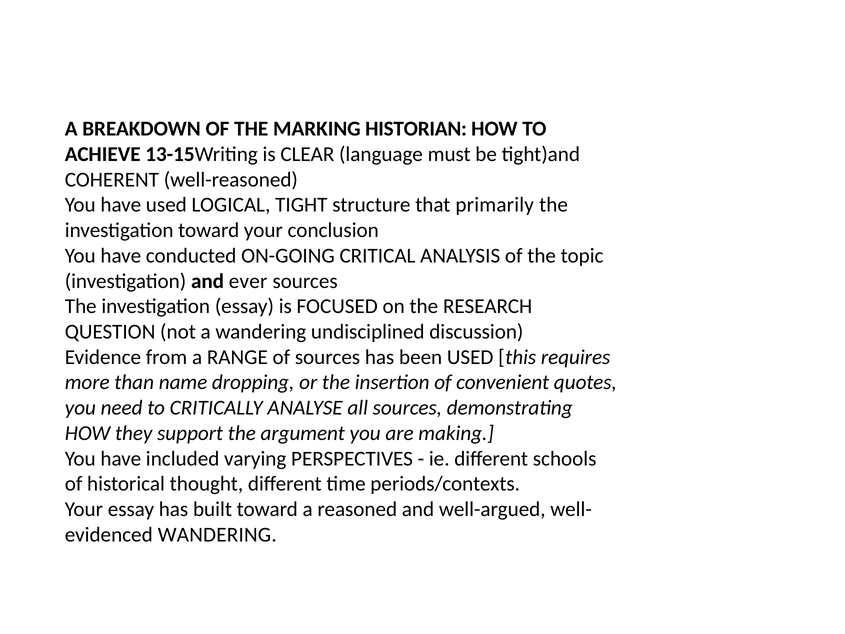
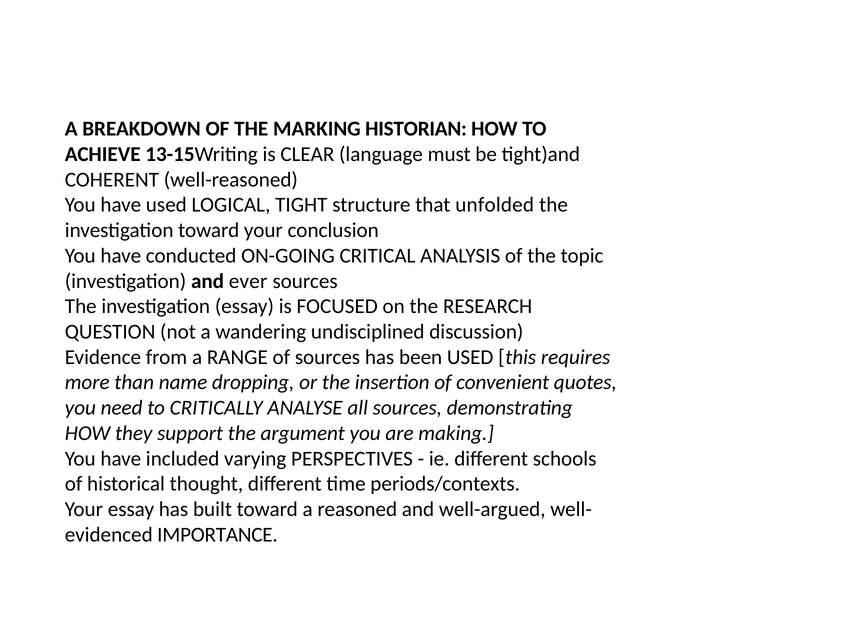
primarily: primarily -> unfolded (495, 205)
WANDERING: WANDERING -> IMPORTANCE (217, 534)
